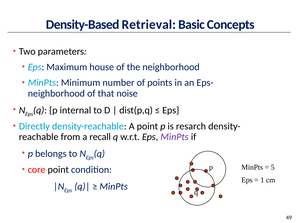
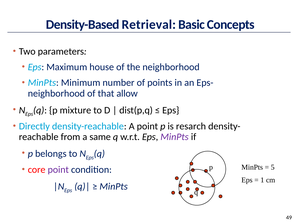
noise: noise -> allow (127, 94)
internal: internal -> mixture (75, 110)
recall: recall -> same (100, 137)
point colour: black -> purple (58, 170)
